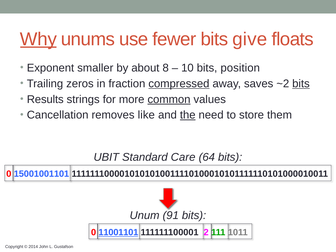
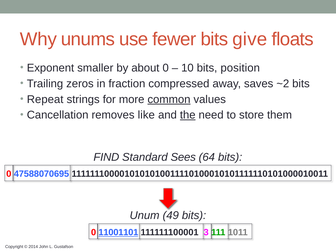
Why underline: present -> none (38, 39)
about 8: 8 -> 0 (166, 68)
compressed underline: present -> none (179, 84)
bits underline: present -> none (301, 84)
Results: Results -> Repeat (45, 99)
UBIT: UBIT -> FIND (106, 157)
Care: Care -> Sees (183, 157)
15001001101: 15001001101 -> 47588070695 (41, 174)
91: 91 -> 49 (171, 215)
2: 2 -> 3 (206, 232)
